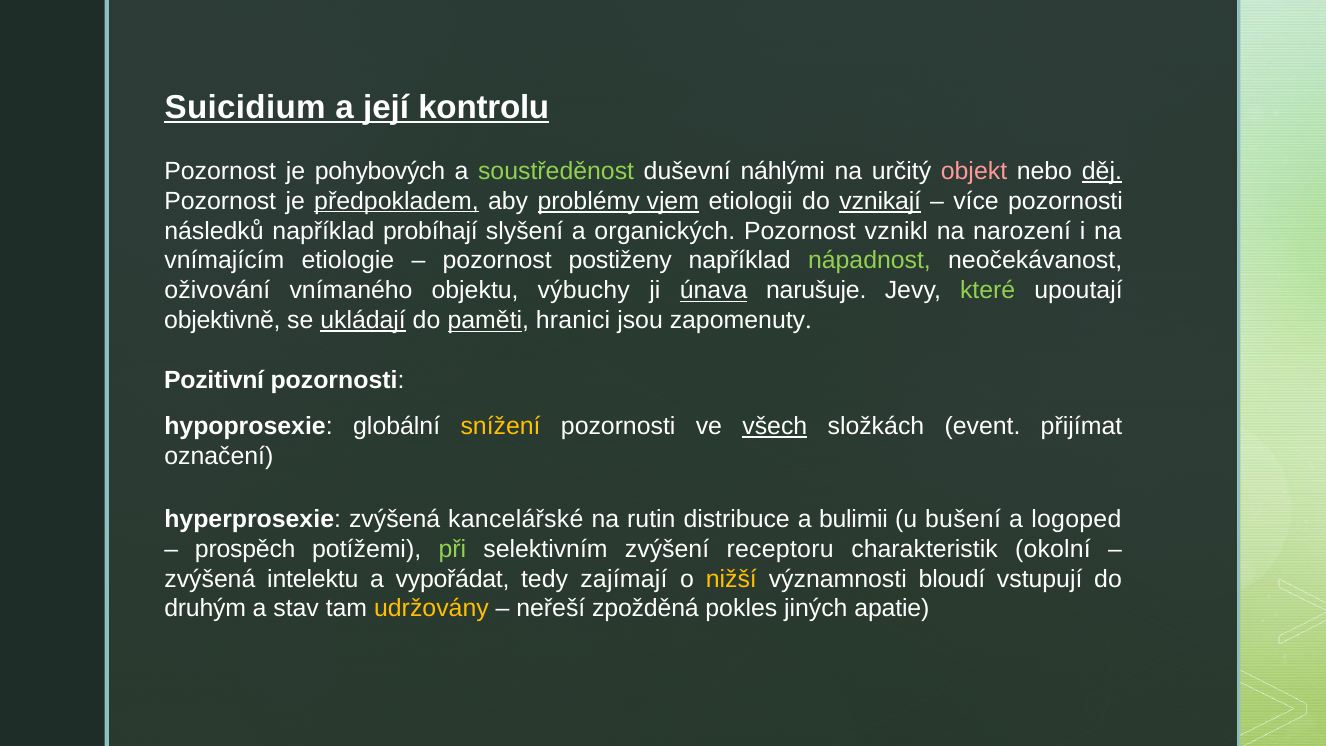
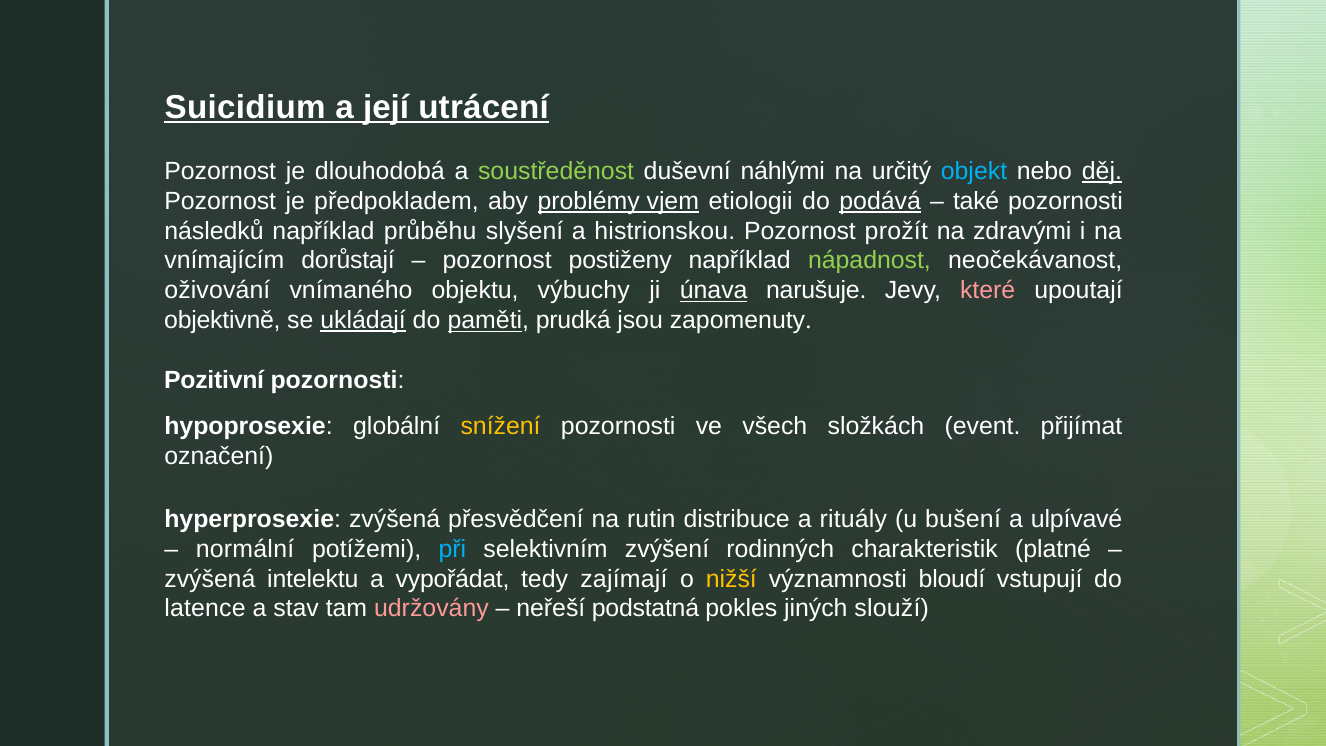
kontrolu: kontrolu -> utrácení (484, 107)
pohybových: pohybových -> dlouhodobá (380, 171)
objekt colour: pink -> light blue (974, 171)
předpokladem underline: present -> none (396, 201)
vznikají: vznikají -> podává (880, 201)
více: více -> také (976, 201)
probíhají: probíhají -> průběhu (430, 231)
organických: organických -> histrionskou (665, 231)
vznikl: vznikl -> prožít (896, 231)
narození: narození -> zdravými (1022, 231)
etiologie: etiologie -> dorůstají (348, 261)
které colour: light green -> pink (988, 290)
hranici: hranici -> prudká (573, 320)
všech underline: present -> none (775, 426)
kancelářské: kancelářské -> přesvědčení (516, 519)
bulimii: bulimii -> rituály (853, 519)
logoped: logoped -> ulpívavé (1077, 519)
prospěch: prospěch -> normální (245, 549)
při colour: light green -> light blue (452, 549)
receptoru: receptoru -> rodinných (780, 549)
okolní: okolní -> platné (1053, 549)
druhým: druhým -> latence (205, 609)
udržovány colour: yellow -> pink (431, 609)
zpožděná: zpožděná -> podstatná (645, 609)
apatie: apatie -> slouží (892, 609)
